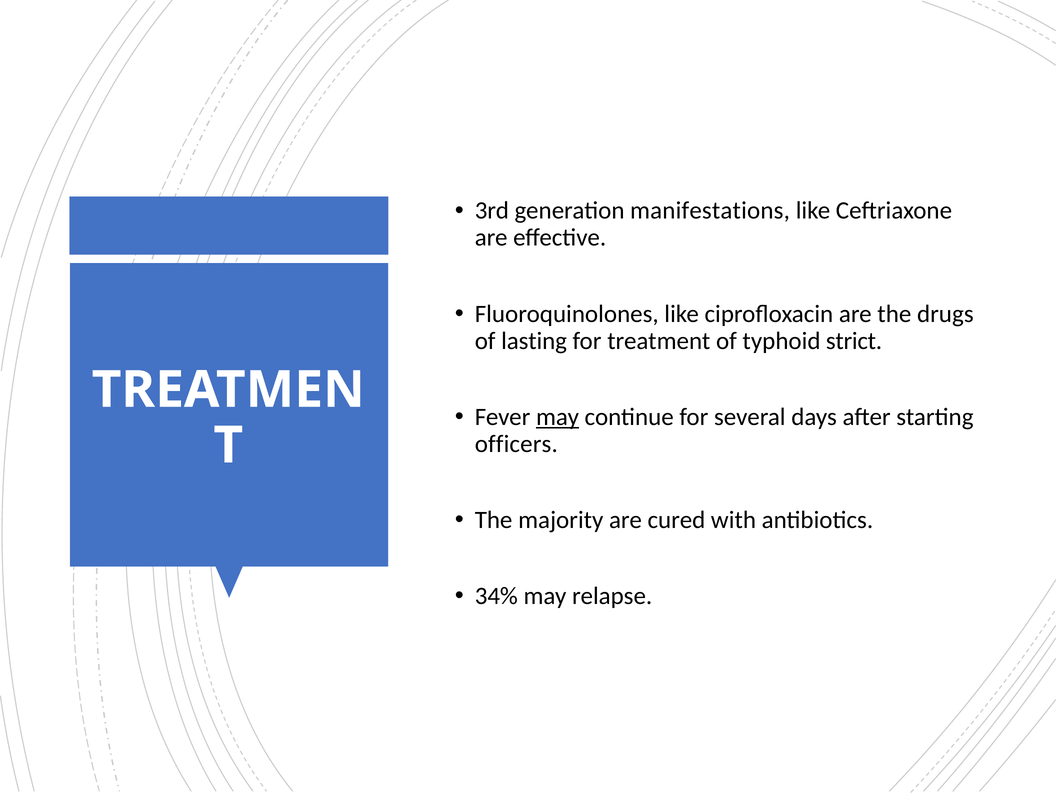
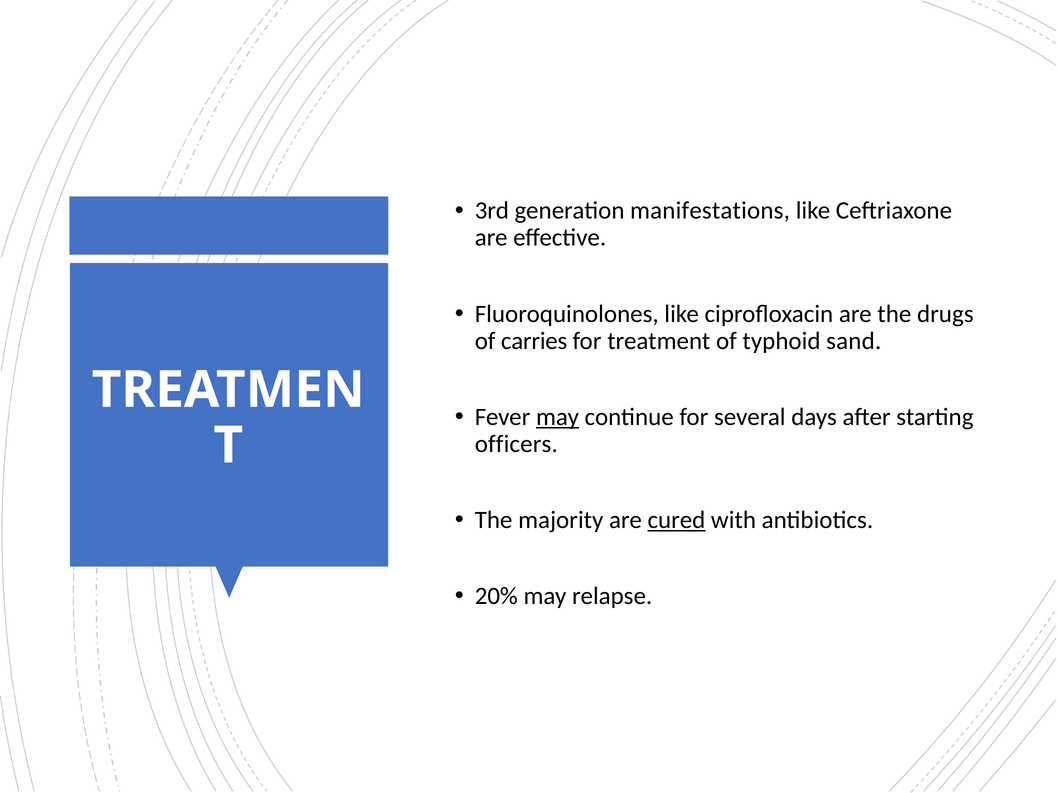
lasting: lasting -> carries (534, 341)
strict: strict -> sand (854, 341)
cured underline: none -> present (676, 520)
34%: 34% -> 20% (496, 596)
